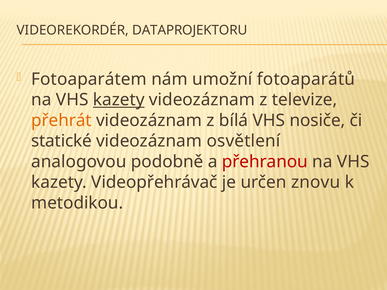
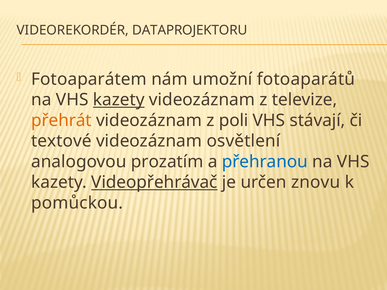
bílá: bílá -> poli (234, 120)
nosiče: nosiče -> stávají (317, 120)
statické: statické -> textové (61, 141)
podobně: podobně -> prozatím (167, 162)
přehranou colour: red -> blue (265, 162)
Videopřehrávač underline: none -> present (154, 182)
metodikou: metodikou -> pomůckou (77, 203)
